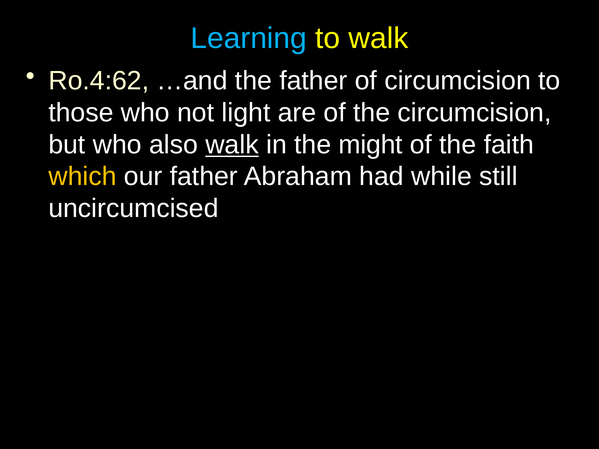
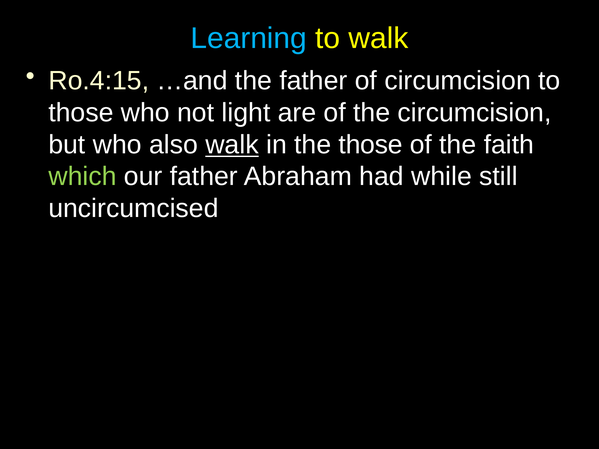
Ro.4:62: Ro.4:62 -> Ro.4:15 (99, 81)
the might: might -> those (371, 145)
which colour: yellow -> light green (82, 177)
